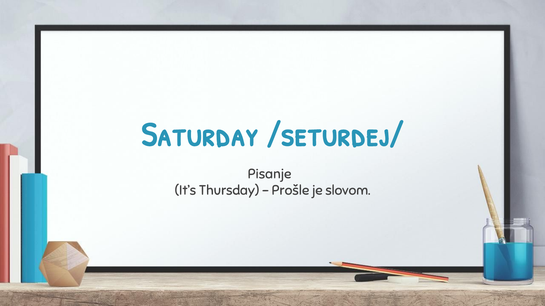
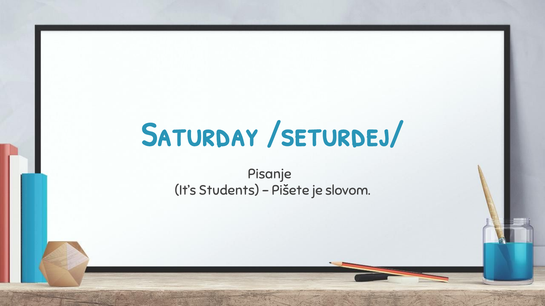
Thursday: Thursday -> Students (229, 191)
Prošle: Prošle -> Pišete (290, 191)
